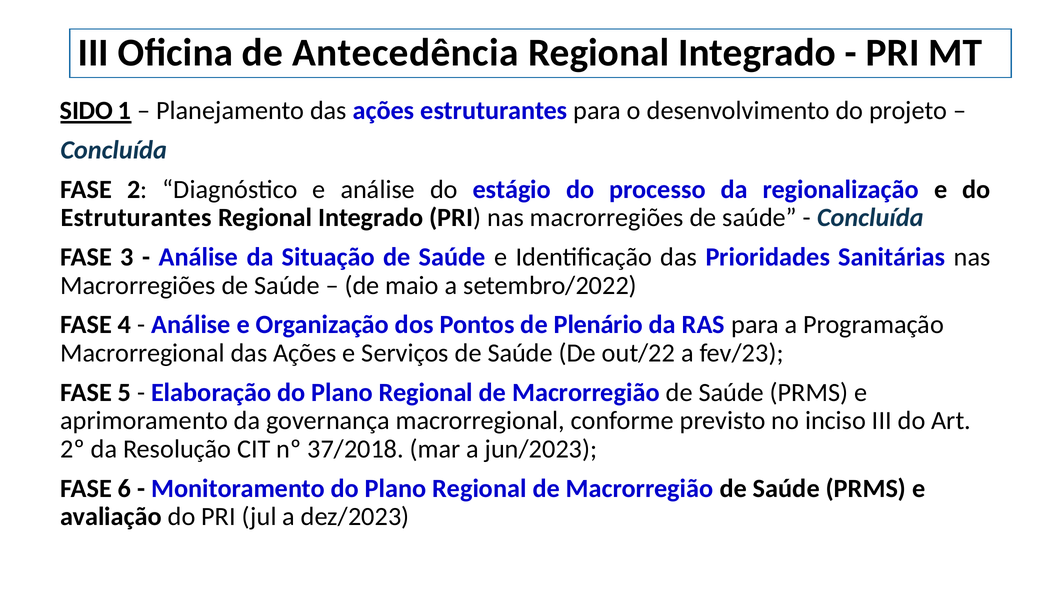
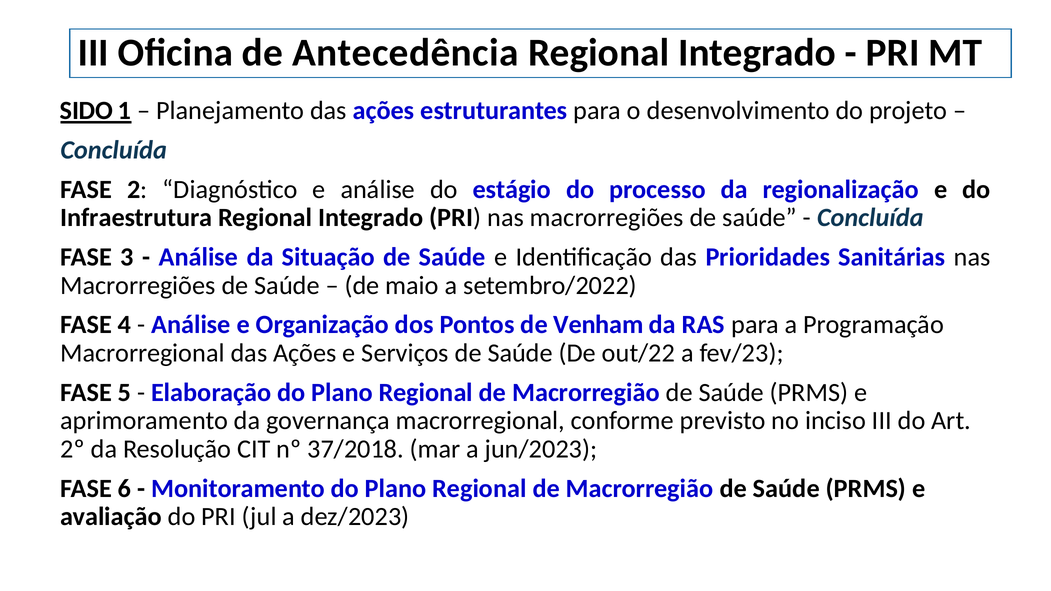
Estruturantes: Estruturantes -> Infraestrutura (136, 218)
Plenário: Plenário -> Venham (598, 325)
